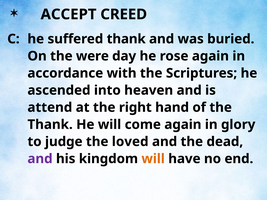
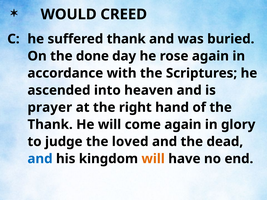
ACCEPT: ACCEPT -> WOULD (69, 14)
were: were -> done (92, 56)
attend: attend -> prayer (50, 108)
and colour: purple -> blue (40, 159)
